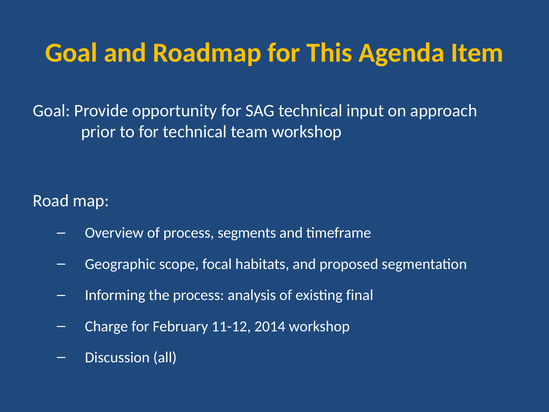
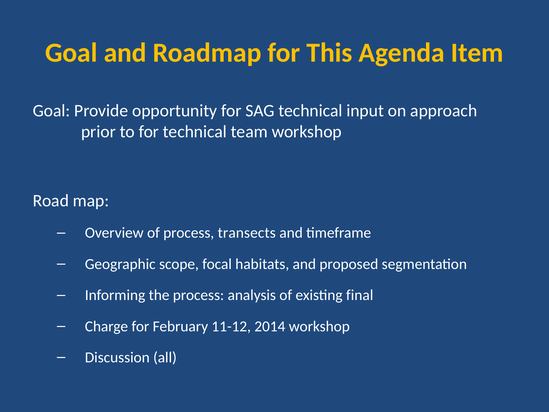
segments: segments -> transects (247, 233)
